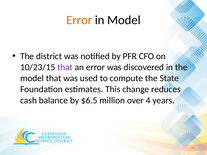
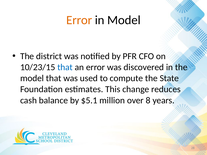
that colour: purple -> blue (65, 67)
$6.5: $6.5 -> $5.1 (89, 100)
4: 4 -> 8 (148, 100)
